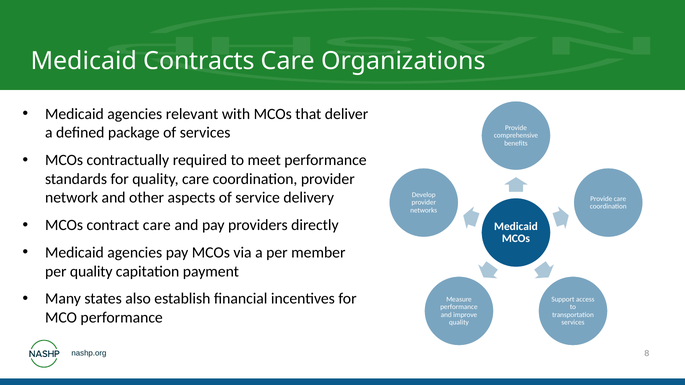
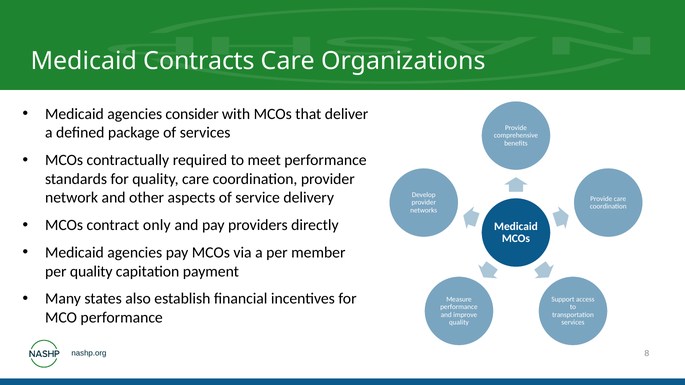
relevant: relevant -> consider (192, 114)
contract care: care -> only (157, 225)
